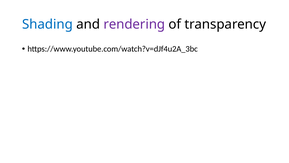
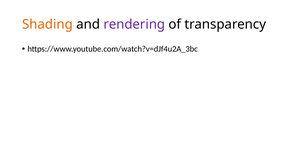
Shading colour: blue -> orange (47, 24)
